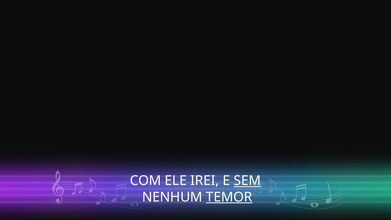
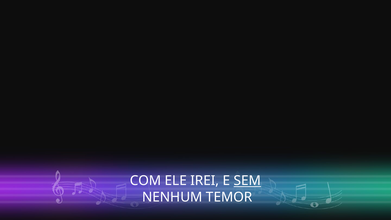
TEMOR underline: present -> none (229, 197)
